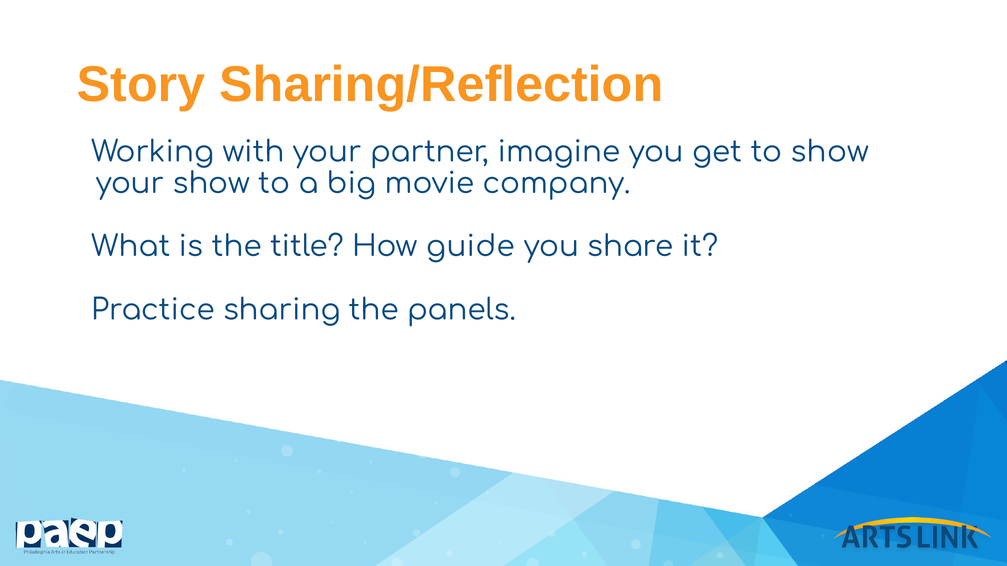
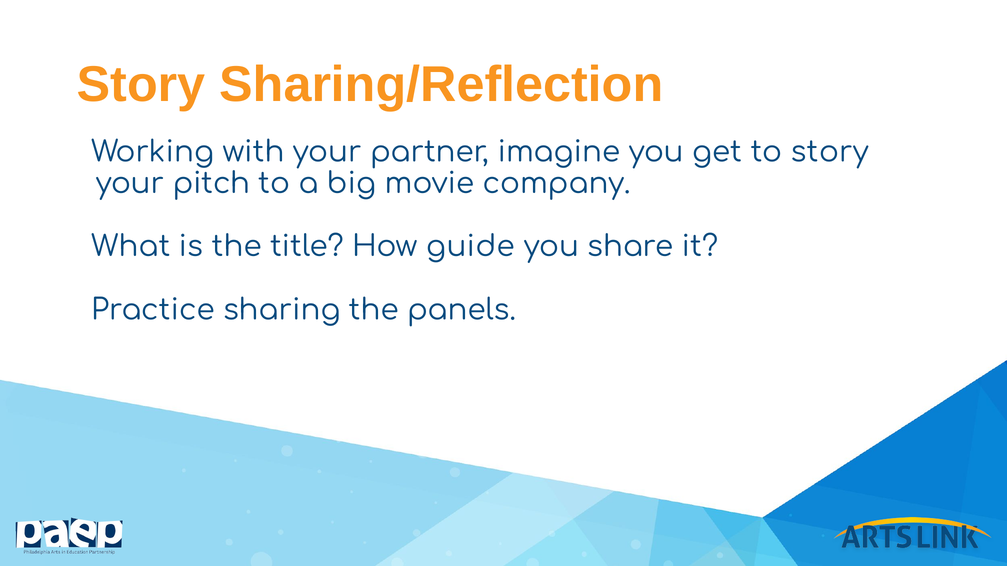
to show: show -> story (830, 152)
your show: show -> pitch (211, 184)
